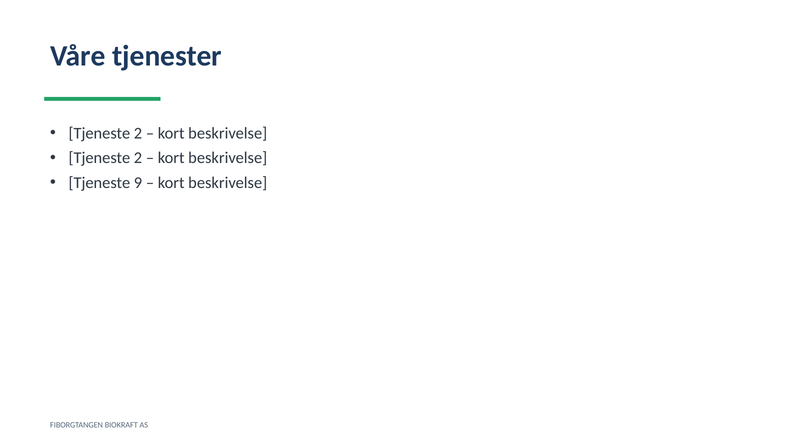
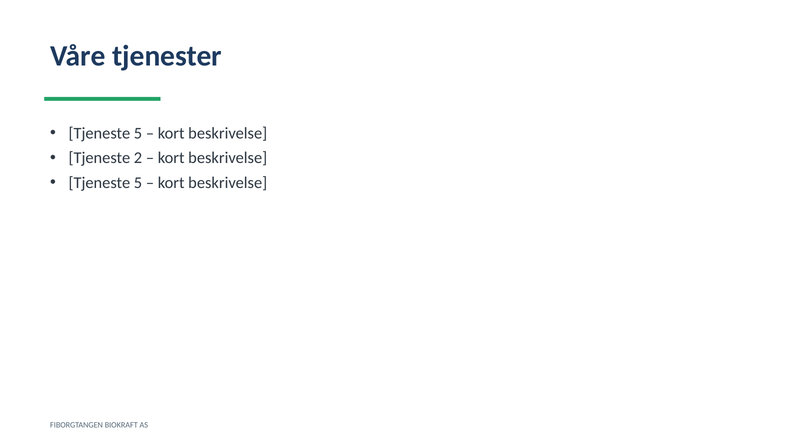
2: 2 -> 5 (138, 133)
9: 9 -> 5 (138, 183)
